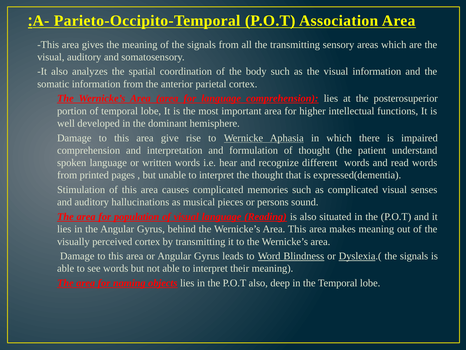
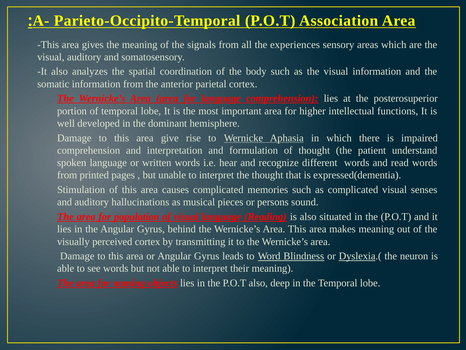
the transmitting: transmitting -> experiences (295, 45)
Dyslexia.( the signals: signals -> neuron (414, 256)
